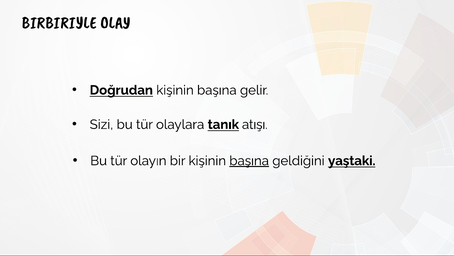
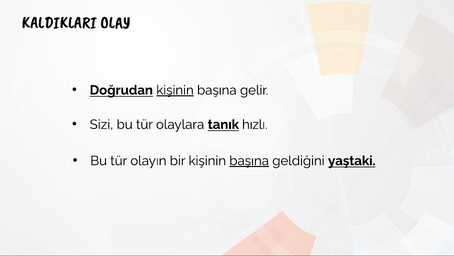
BIRBIRIYLE: BIRBIRIYLE -> KALDIKLARI (60, 22)
kişinin underline: none -> present (175, 90)
atışı: atışı -> hızlı (255, 124)
